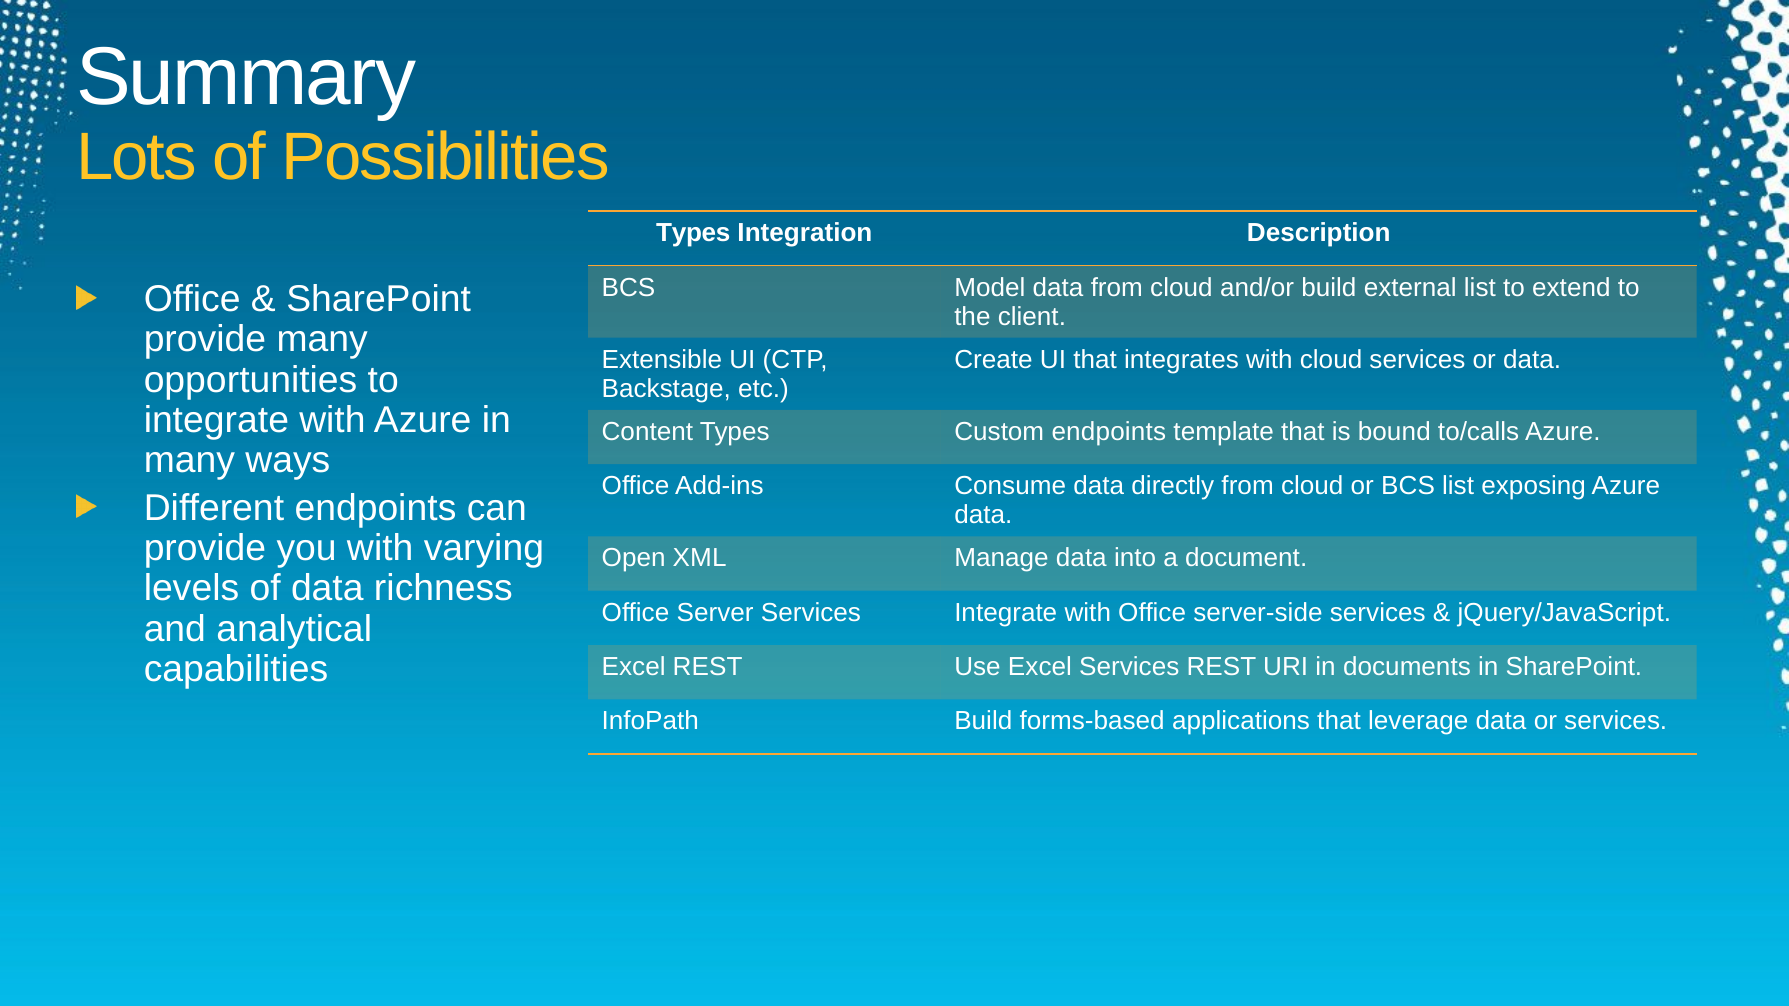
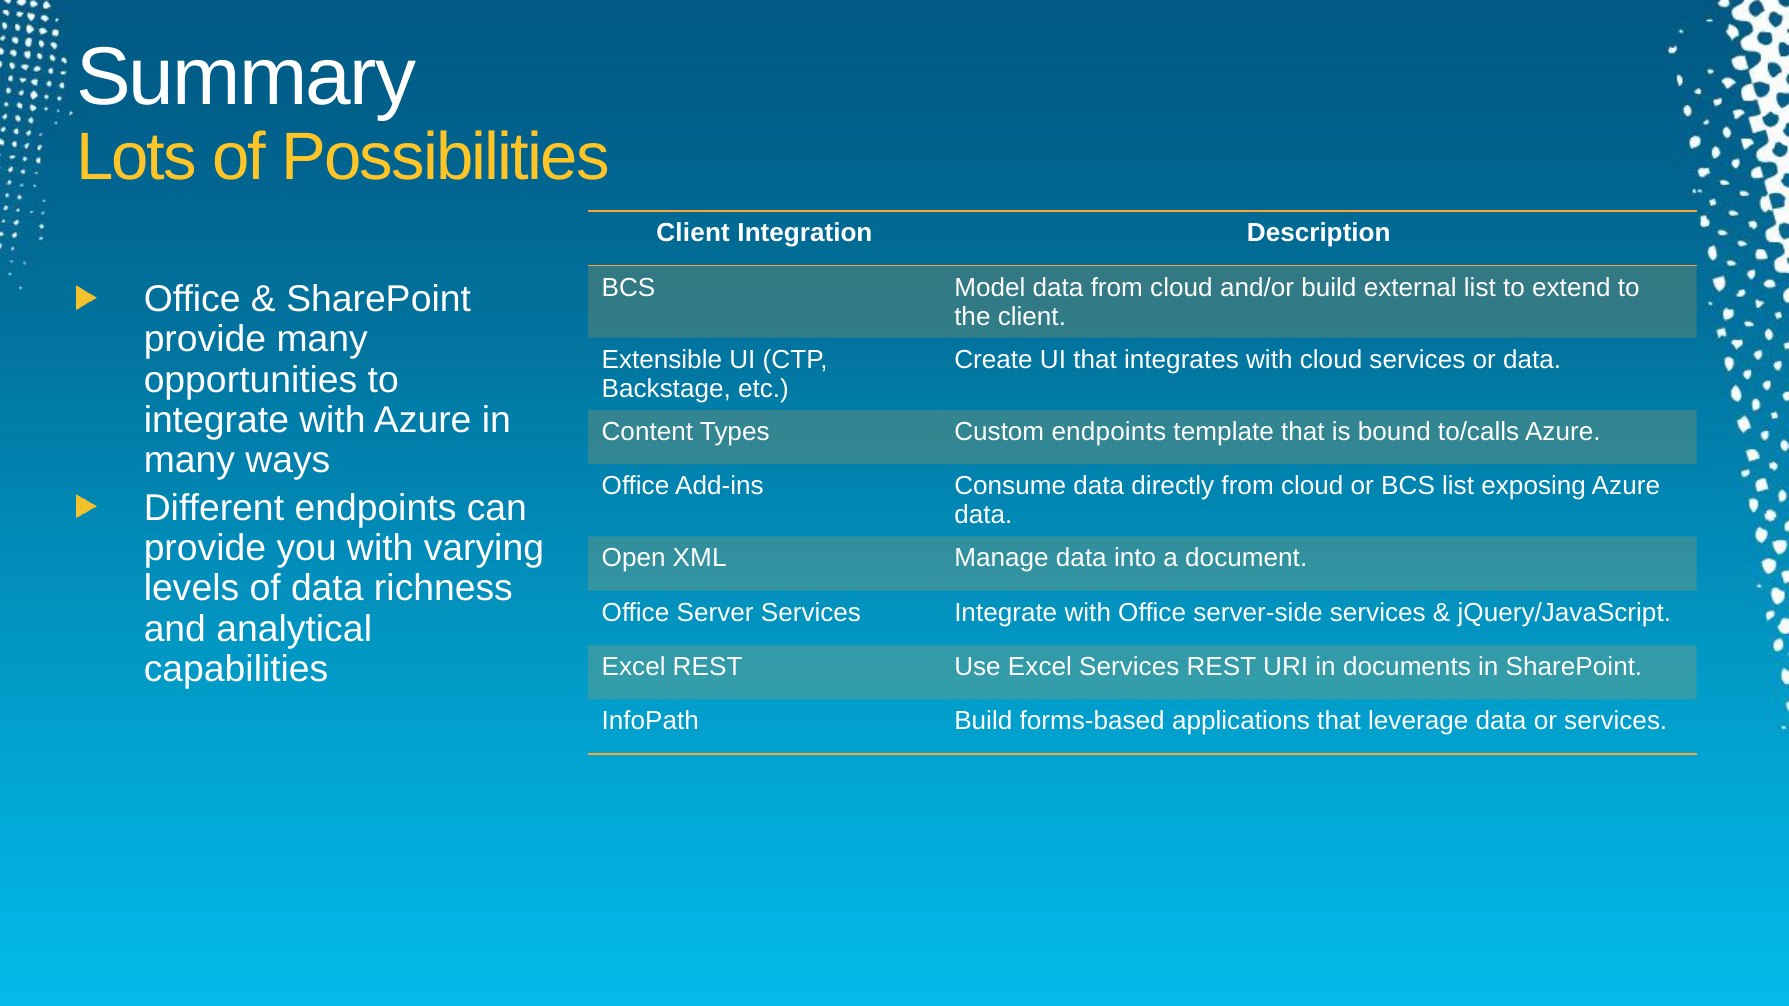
Types: Types -> Client (693, 233)
